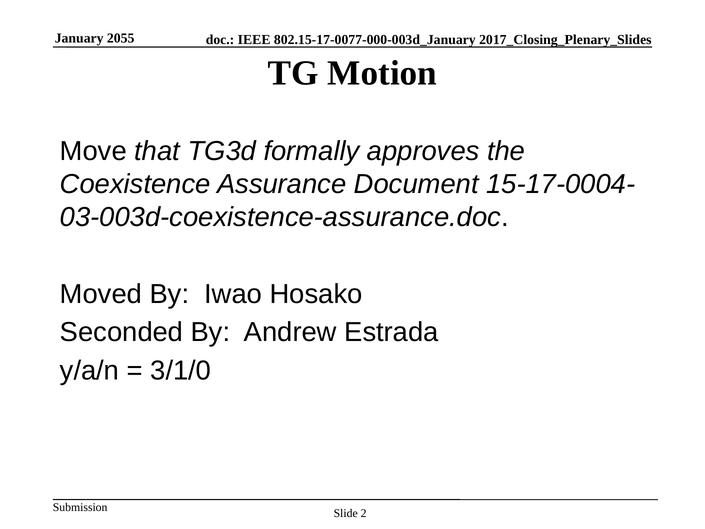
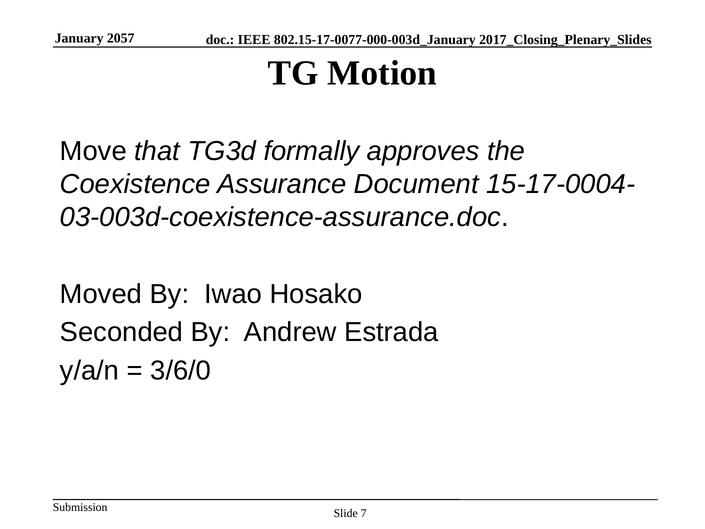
2055: 2055 -> 2057 (121, 38)
3/1/0: 3/1/0 -> 3/6/0 (181, 371)
2: 2 -> 7 (364, 513)
